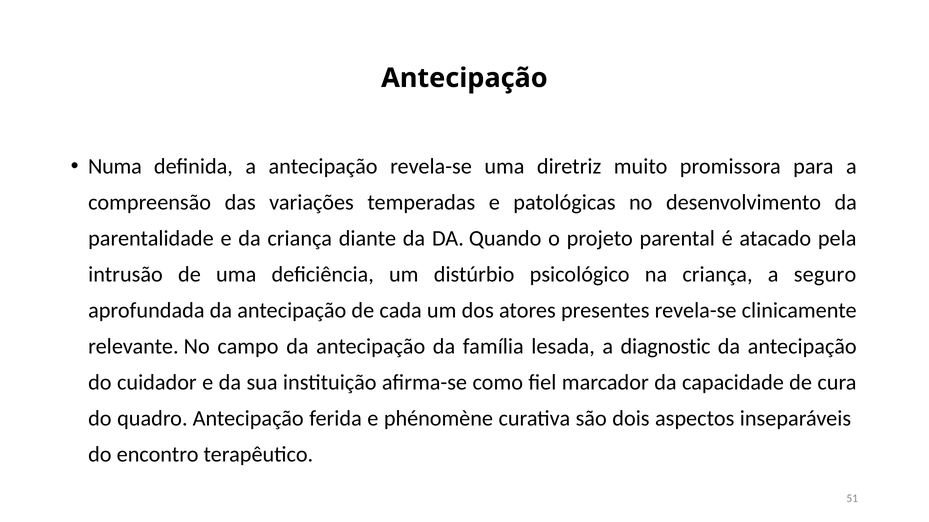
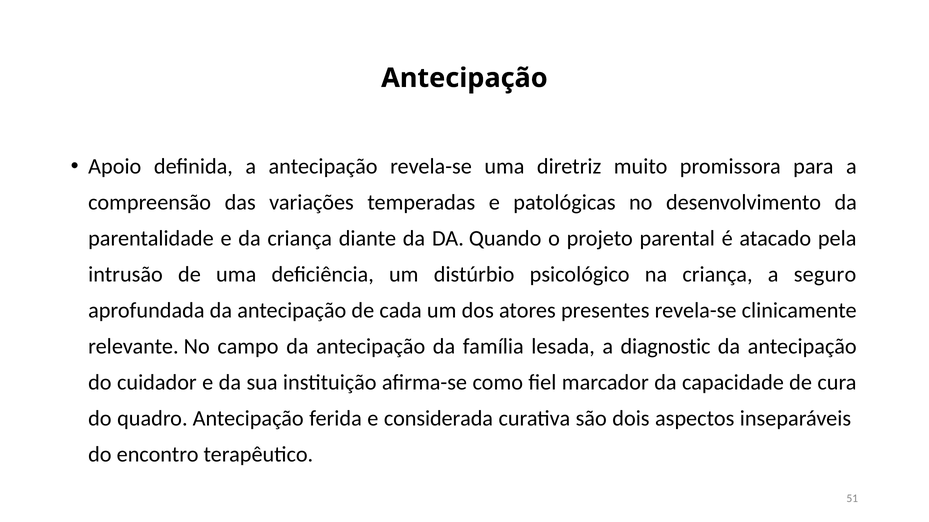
Numa: Numa -> Apoio (115, 167)
phénomène: phénomène -> considerada (438, 419)
